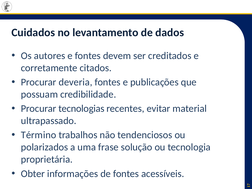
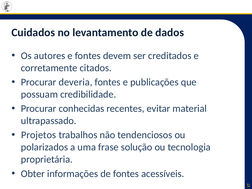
tecnologias: tecnologias -> conhecidas (81, 109)
Término: Término -> Projetos (39, 135)
